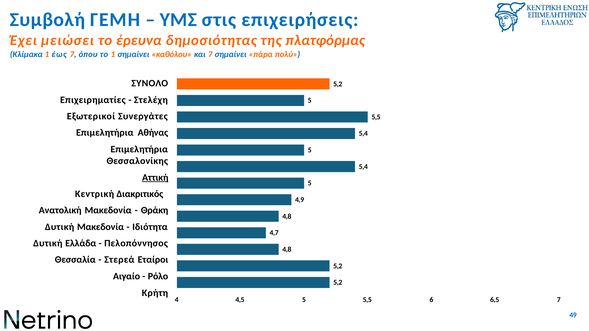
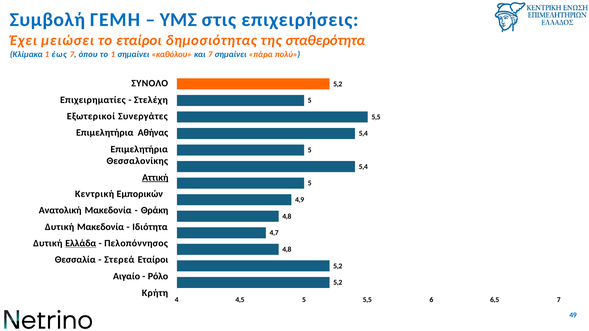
το έρευνα: έρευνα -> εταίροι (139, 40)
πλατφόρμας: πλατφόρμας -> σταθερότητα (325, 40)
Διακριτικός: Διακριτικός -> Εμπορικών (140, 194)
Ελλάδα underline: none -> present (81, 243)
